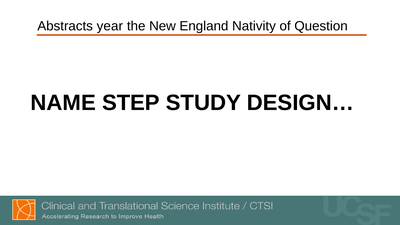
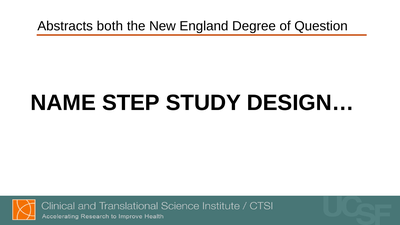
year: year -> both (110, 26)
Nativity: Nativity -> Degree (254, 26)
